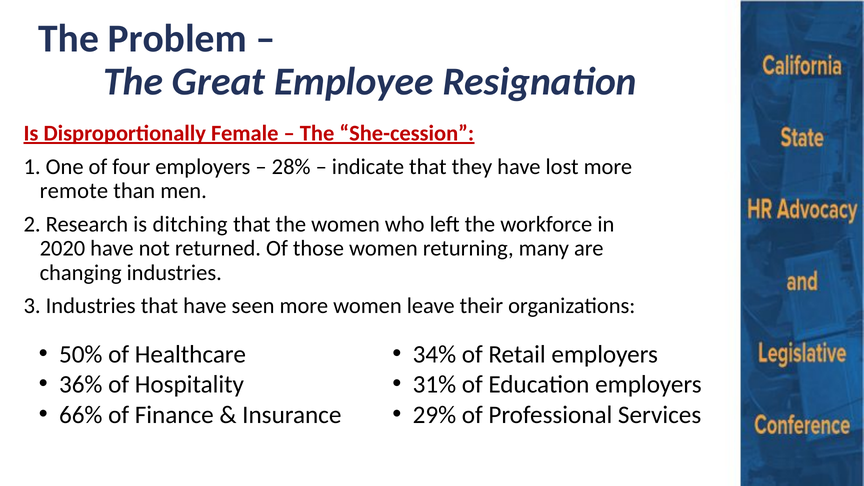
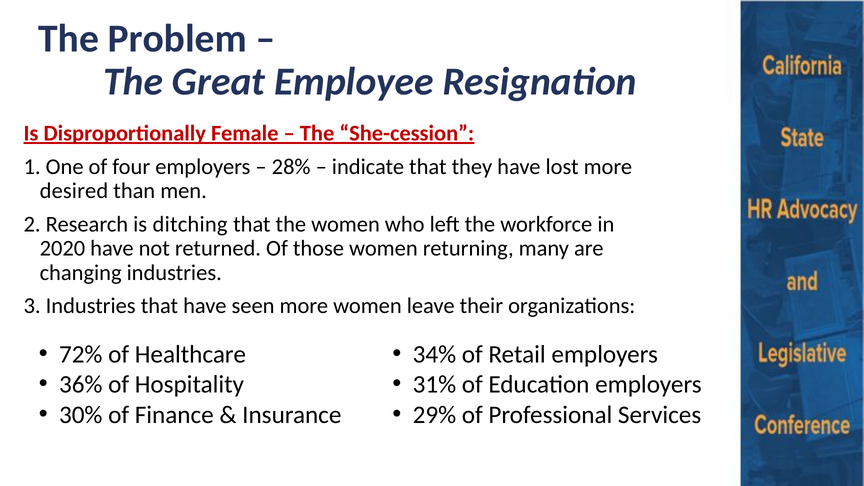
remote: remote -> desired (74, 191)
50%: 50% -> 72% (81, 354)
66%: 66% -> 30% (81, 415)
